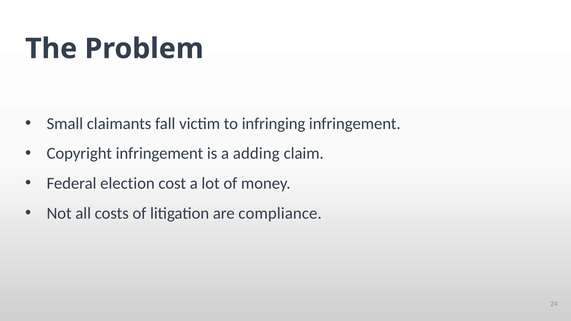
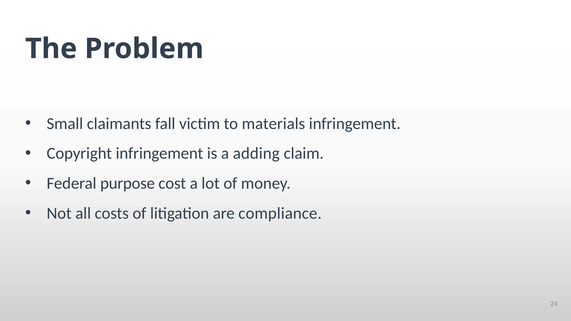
infringing: infringing -> materials (273, 124)
election: election -> purpose (128, 183)
